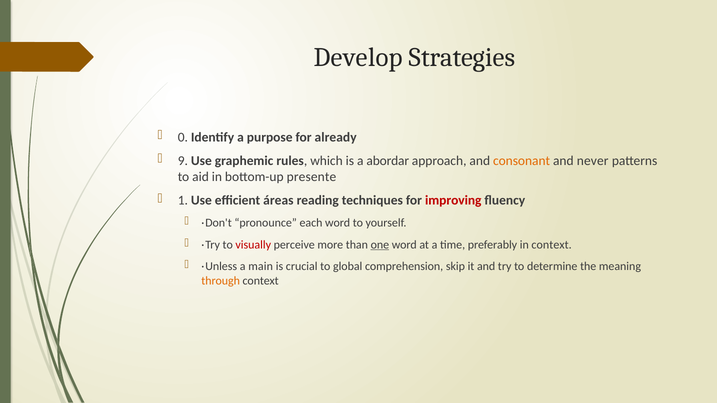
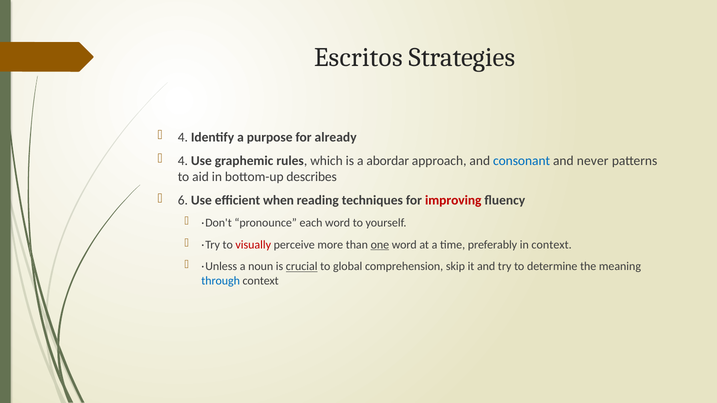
Develop: Develop -> Escritos (358, 57)
0: 0 -> 4 (183, 137)
9: 9 -> 4 (183, 161)
consonant colour: orange -> blue (522, 161)
presente: presente -> describes (312, 177)
1: 1 -> 6 (183, 201)
áreas: áreas -> when (278, 201)
main: main -> noun (261, 267)
crucial underline: none -> present (302, 267)
through colour: orange -> blue (221, 281)
